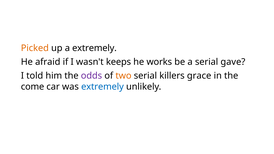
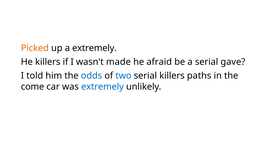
He afraid: afraid -> killers (48, 62)
keeps: keeps -> made (118, 62)
works: works -> afraid (159, 62)
odds colour: purple -> blue (91, 76)
two colour: orange -> blue (123, 76)
grace: grace -> paths (199, 76)
